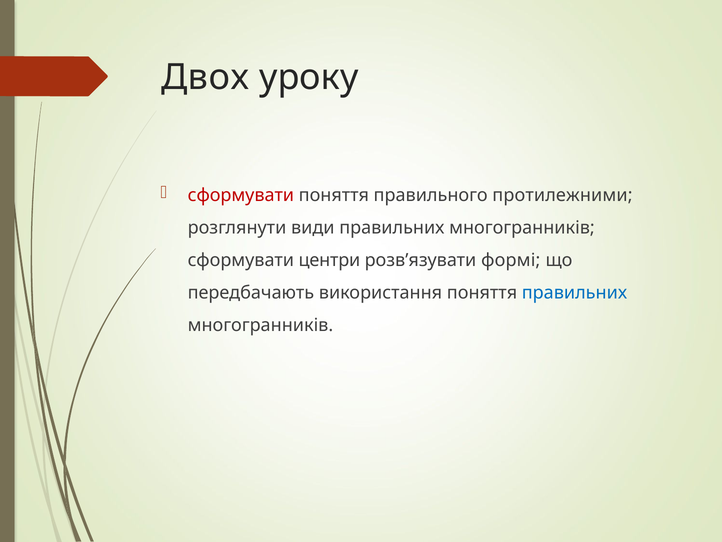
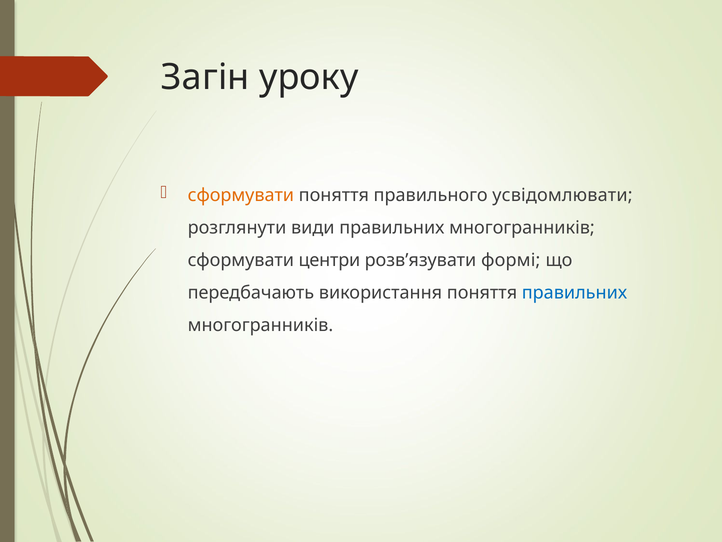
Двох: Двох -> Загін (205, 77)
сформувати colour: red -> orange (241, 195)
протилежними: протилежними -> усвідомлювати (562, 195)
